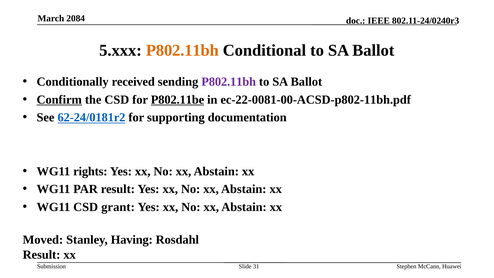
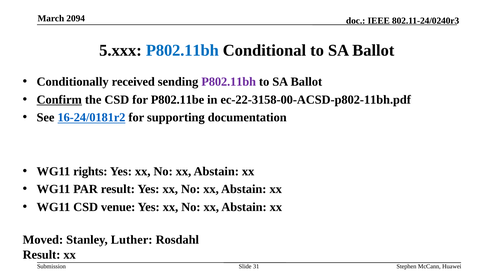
2084: 2084 -> 2094 (76, 19)
P802.11bh colour: orange -> blue (182, 51)
P802.11be underline: present -> none (178, 100)
ec-22-0081-00-ACSD-p802-11bh.pdf: ec-22-0081-00-ACSD-p802-11bh.pdf -> ec-22-3158-00-ACSD-p802-11bh.pdf (316, 100)
62-24/0181r2: 62-24/0181r2 -> 16-24/0181r2 (91, 118)
grant: grant -> venue (118, 207)
Having: Having -> Luther (132, 240)
